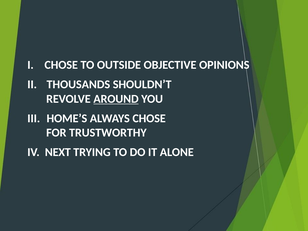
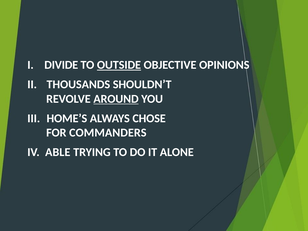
I CHOSE: CHOSE -> DIVIDE (61, 65)
OUTSIDE underline: none -> present (119, 65)
TRUSTWORTHY: TRUSTWORTHY -> COMMANDERS (108, 133)
NEXT: NEXT -> ABLE (58, 152)
